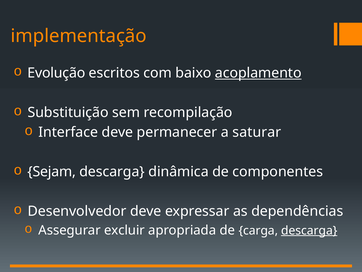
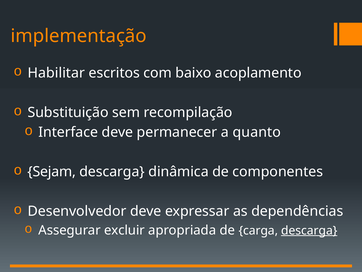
Evolução: Evolução -> Habilitar (56, 73)
acoplamento underline: present -> none (258, 73)
saturar: saturar -> quanto (257, 132)
